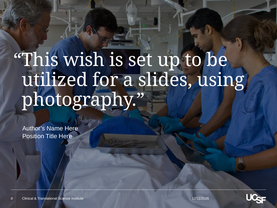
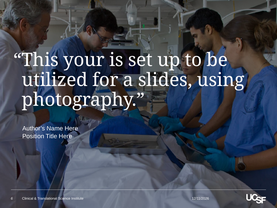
wish: wish -> your (84, 60)
